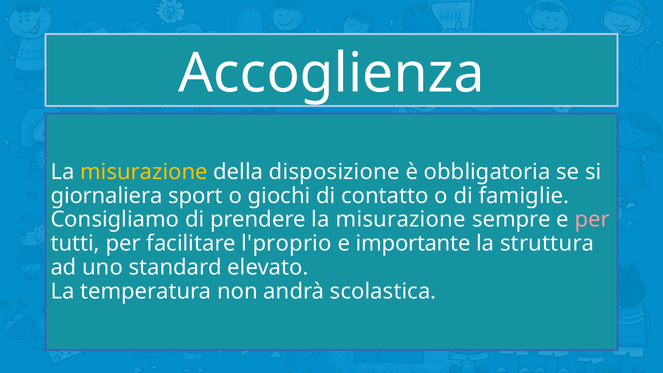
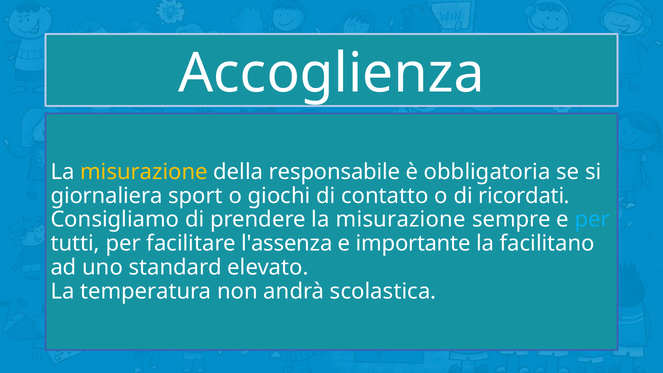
disposizione: disposizione -> responsabile (335, 172)
famiglie: famiglie -> ricordati (524, 196)
per colour: pink -> light blue (592, 220)
l'proprio: l'proprio -> l'assenza (287, 243)
struttura: struttura -> facilitano (547, 243)
